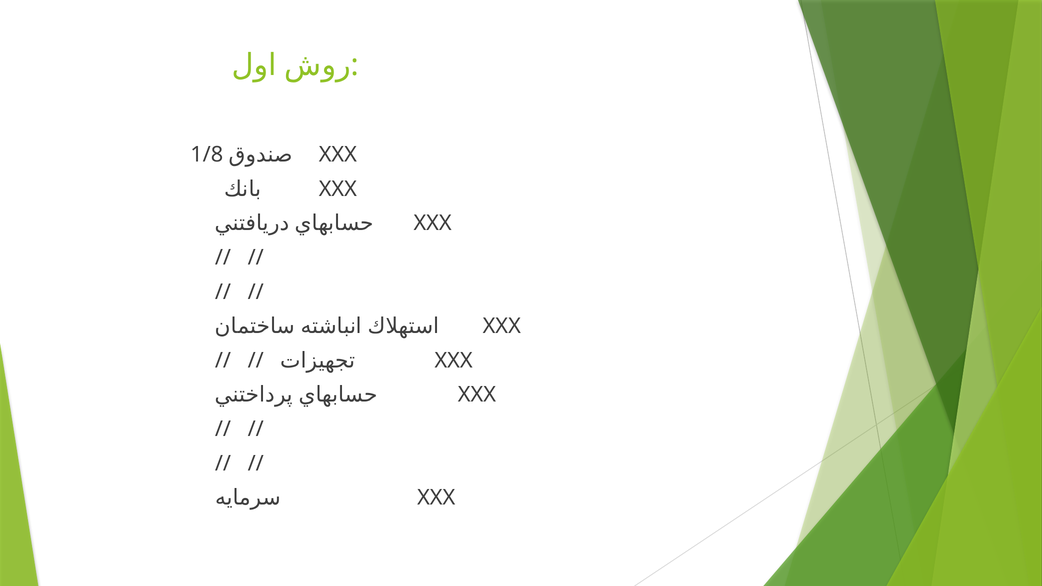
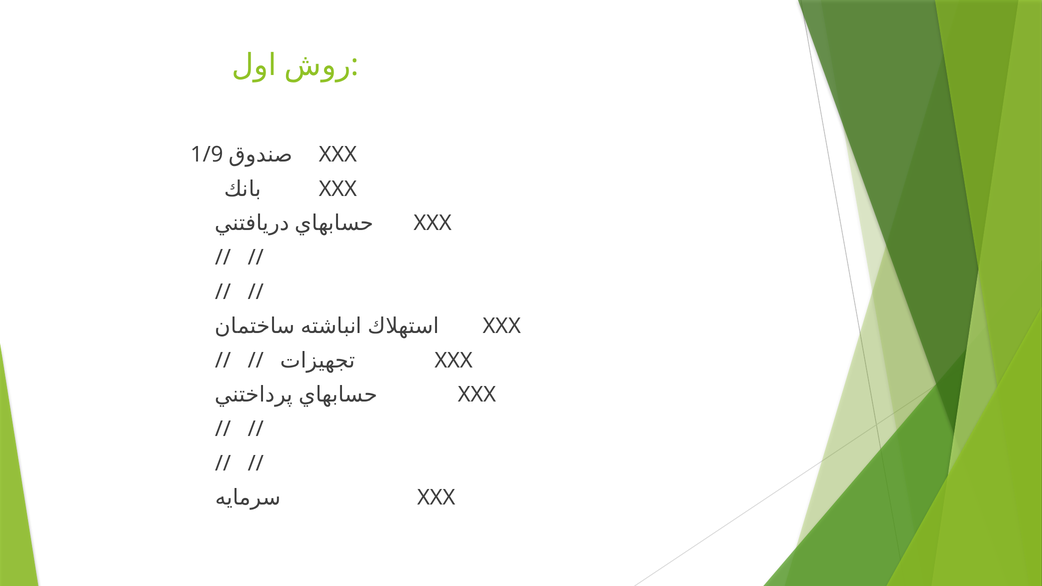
1/8: 1/8 -> 1/9 (207, 155)
